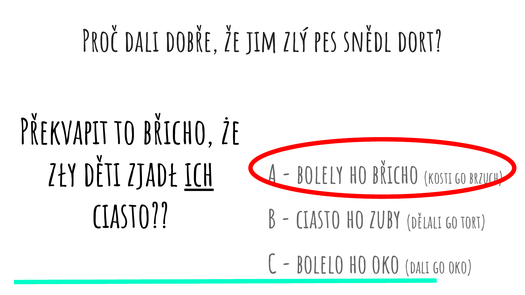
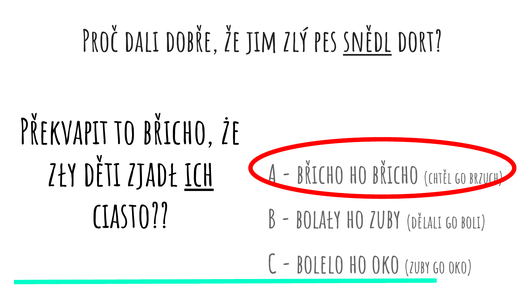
snědl underline: none -> present (367, 42)
bolely: bolely -> břicho (320, 175)
kosti: kosti -> chtěl (438, 179)
ciasto: ciasto -> bolały (318, 220)
tort: tort -> boli (474, 223)
dali: dali -> zuby (417, 268)
